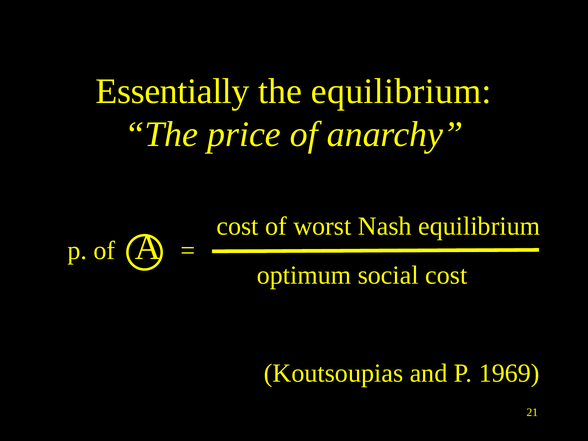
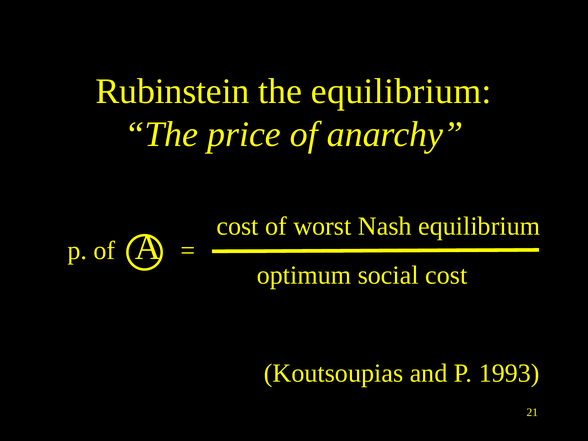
Essentially: Essentially -> Rubinstein (172, 91)
1969: 1969 -> 1993 (509, 373)
